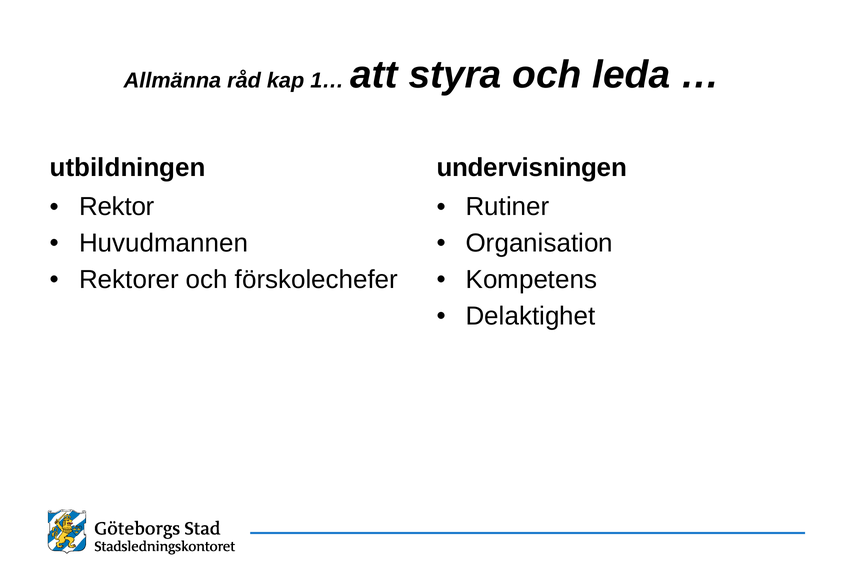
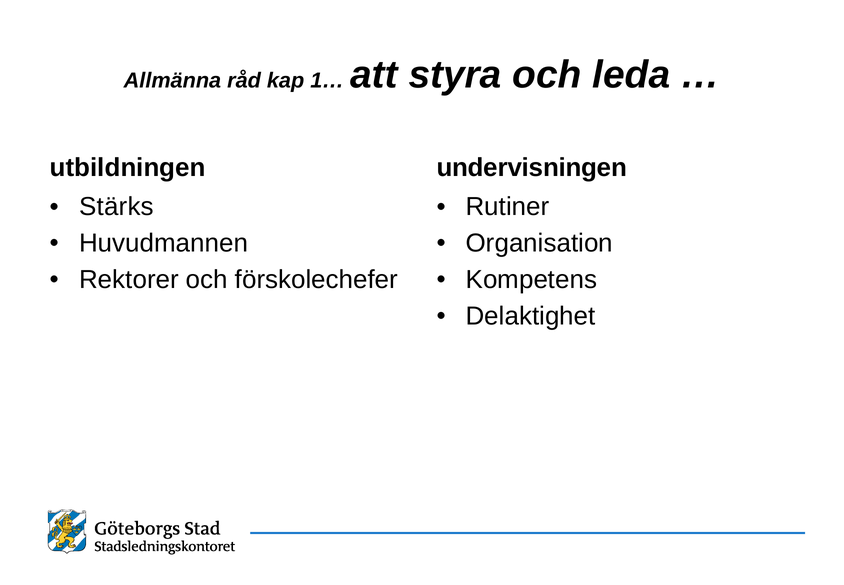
Rektor: Rektor -> Stärks (117, 207)
